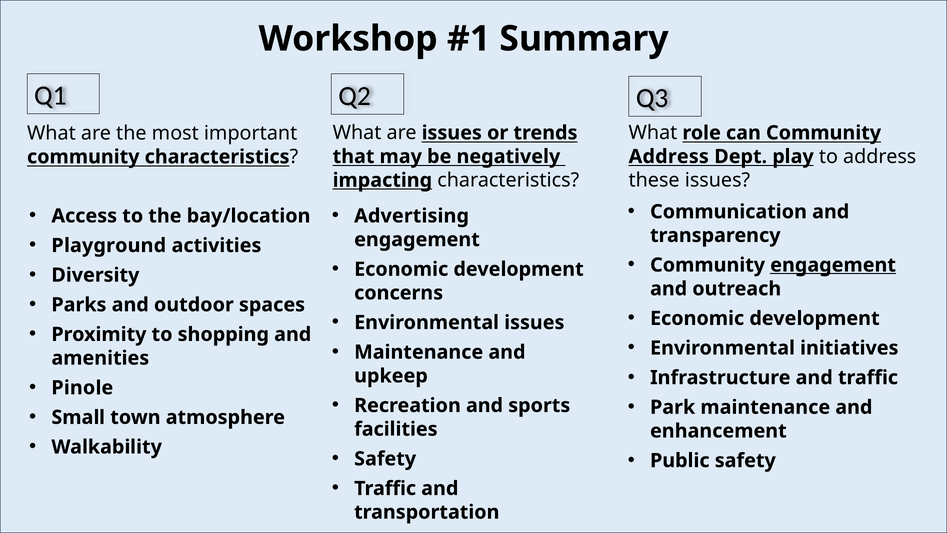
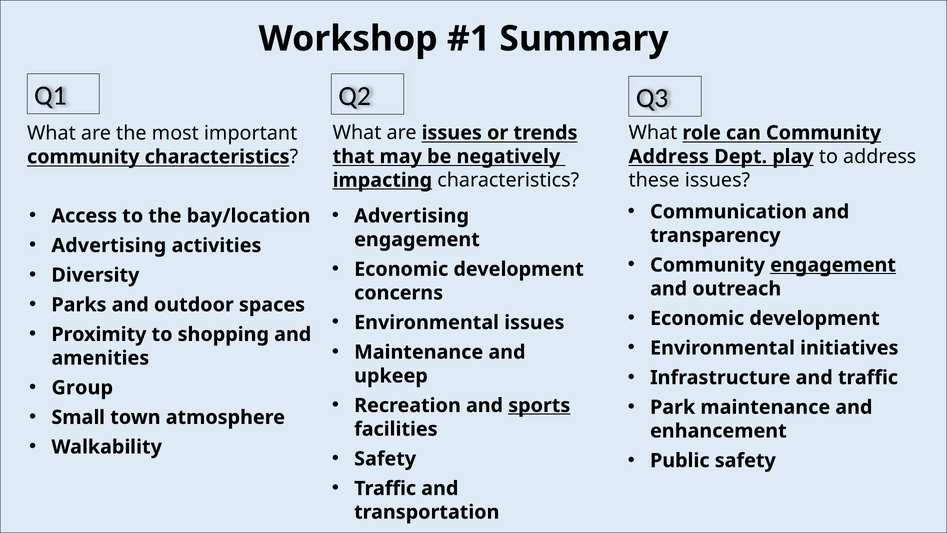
Playground: Playground -> Advertising (109, 245)
Pinole: Pinole -> Group (82, 388)
sports underline: none -> present (539, 405)
